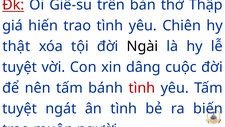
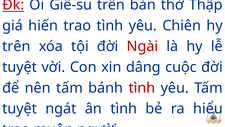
thật: thật -> trên (16, 46)
Ngài colour: black -> red (142, 46)
biến: biến -> hiểu (208, 108)
